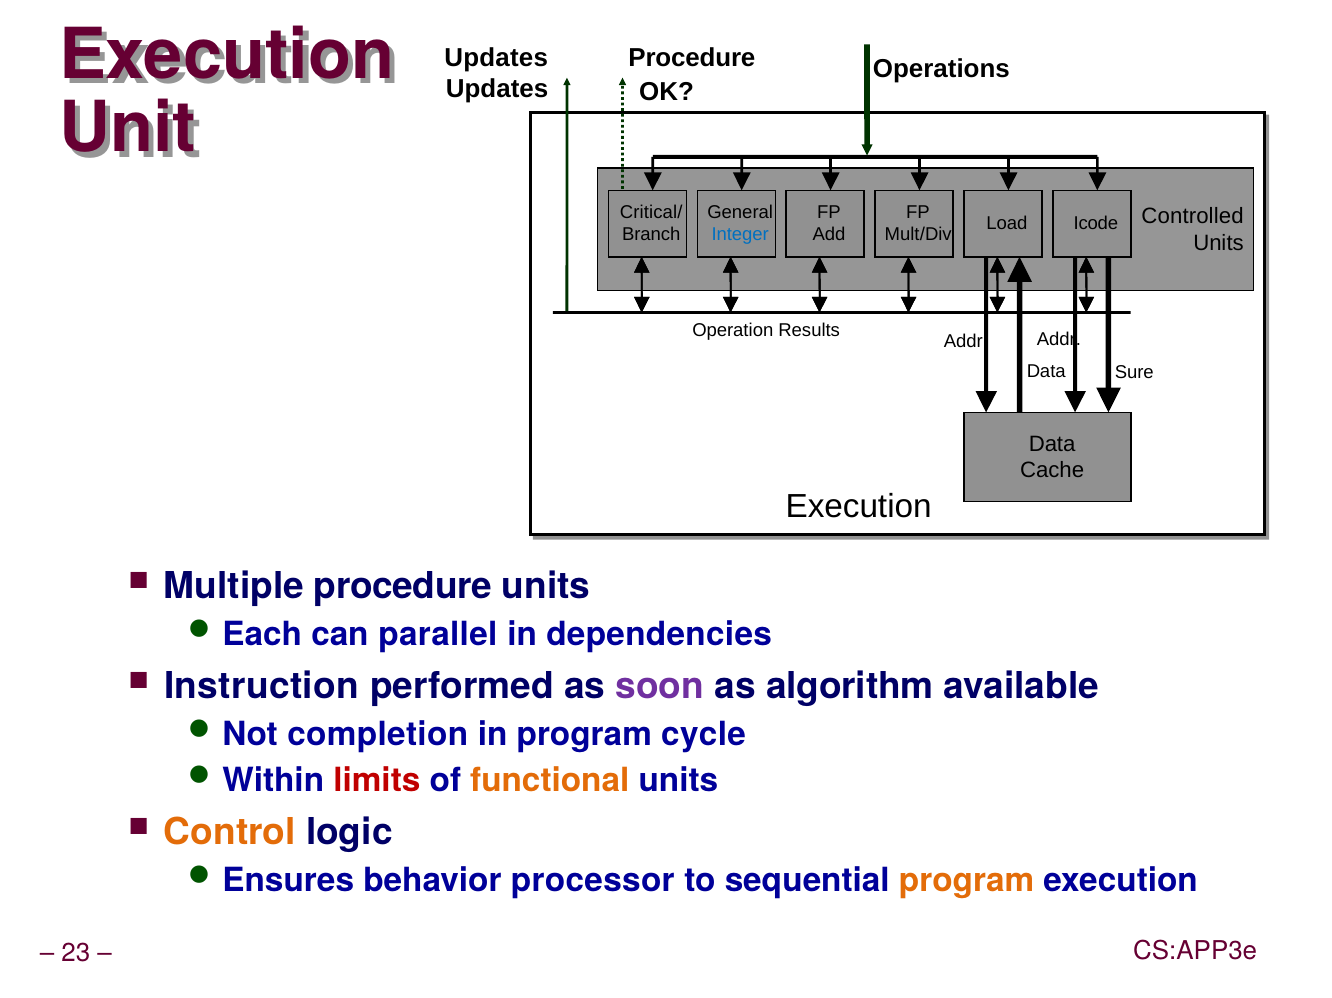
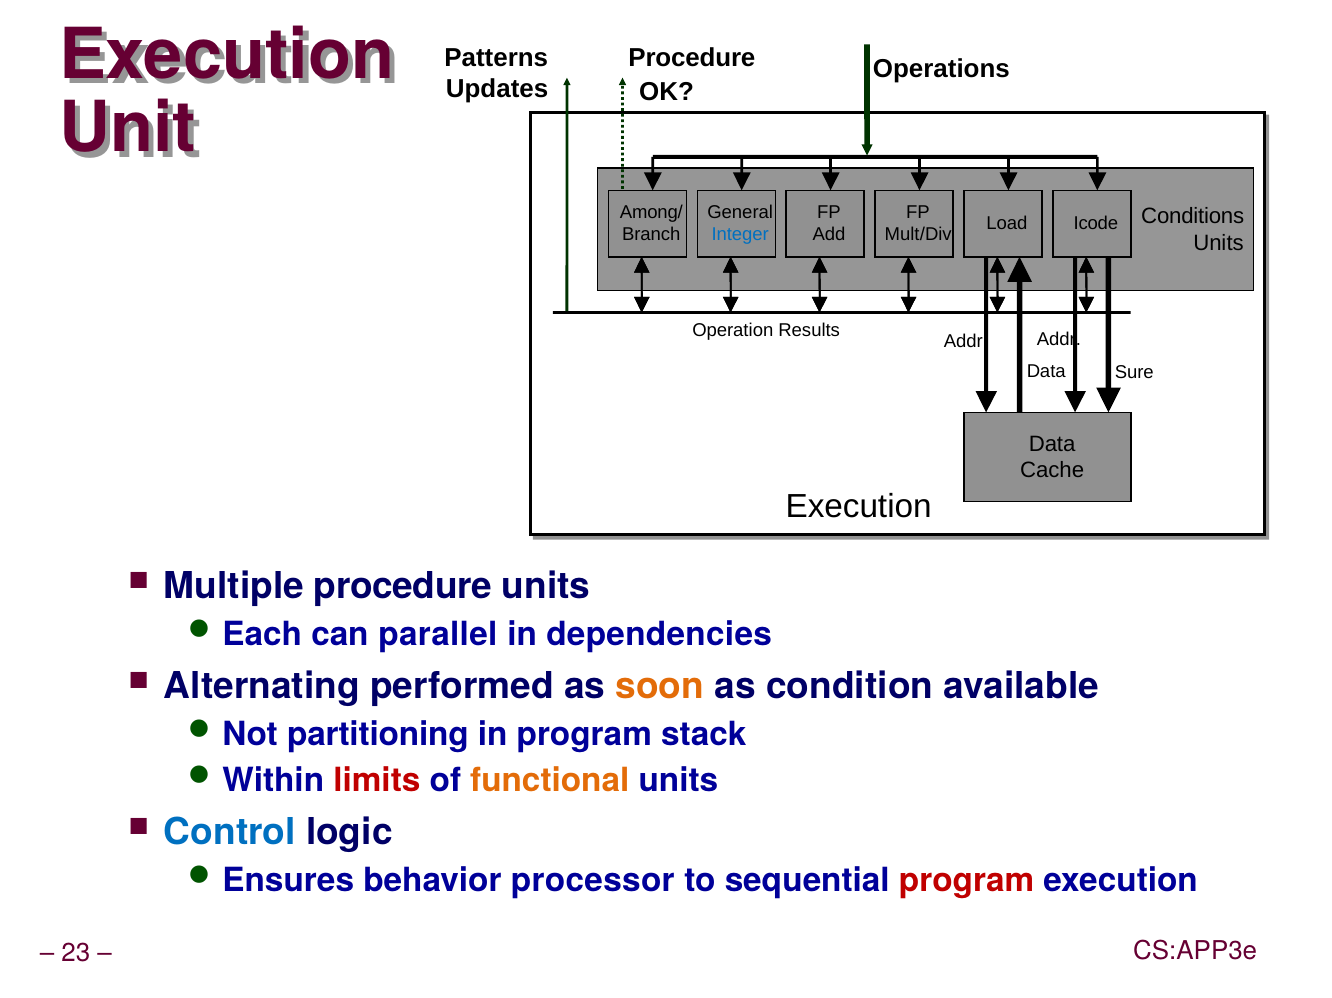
Updates: Updates -> Patterns (496, 58)
Critical/: Critical/ -> Among/ (651, 213)
Controlled: Controlled -> Conditions (1193, 216)
Instruction: Instruction -> Alternating (262, 687)
soon colour: purple -> orange (660, 687)
algorithm: algorithm -> condition (850, 687)
completion: completion -> partitioning (378, 735)
cycle: cycle -> stack (704, 735)
Control colour: orange -> blue (230, 833)
program colour: orange -> red (967, 881)
